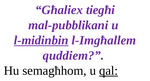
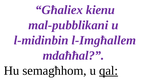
tiegħi: tiegħi -> kienu (100, 10)
l-midinbin underline: present -> none (41, 40)
quddiem: quddiem -> mdaħħal (73, 55)
